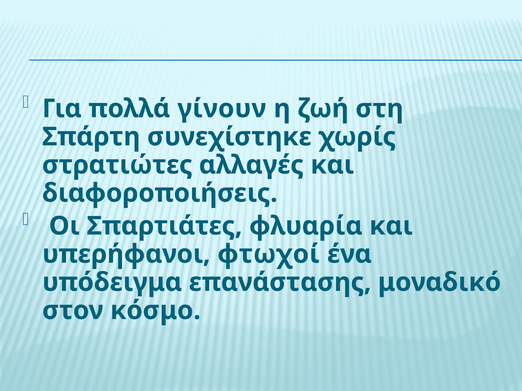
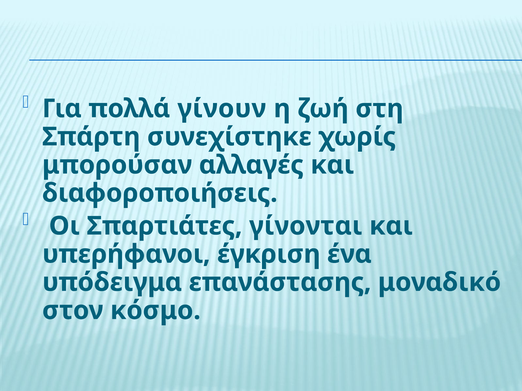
στρατιώτες: στρατιώτες -> μπορούσαν (117, 165)
φλυαρία: φλυαρία -> γίνονται (306, 226)
φτωχοί: φτωχοί -> έγκριση (269, 254)
